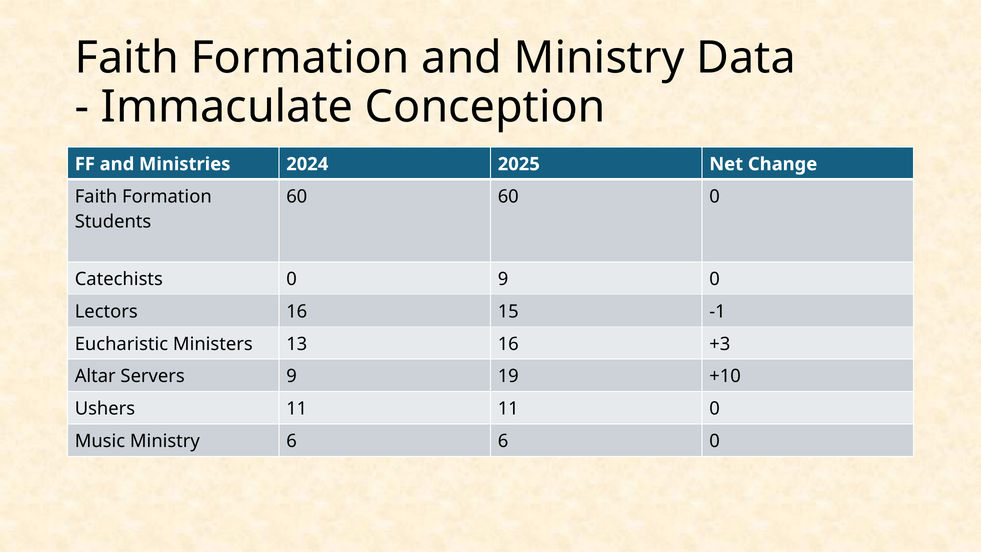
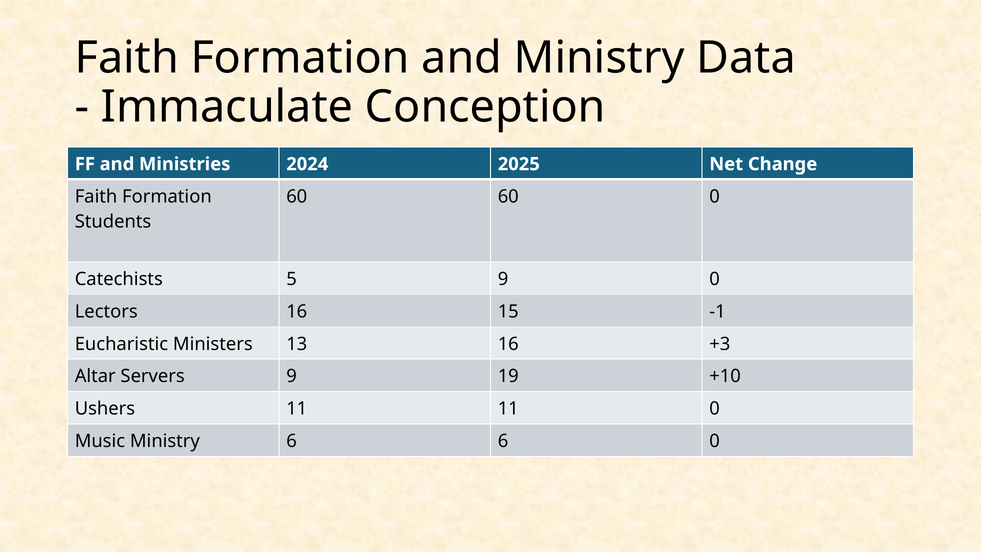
Catechists 0: 0 -> 5 (292, 279)
